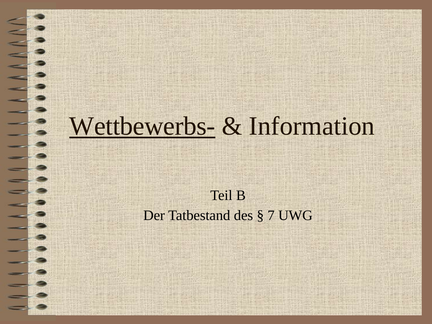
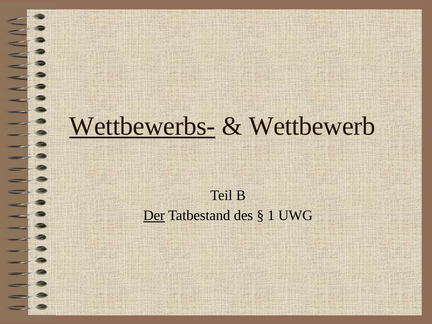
Information: Information -> Wettbewerb (312, 126)
Der underline: none -> present (154, 216)
7: 7 -> 1 (271, 216)
